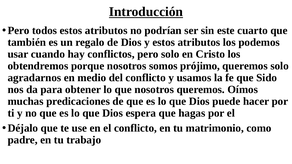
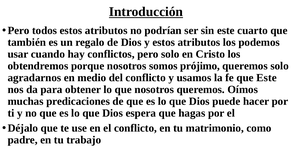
que Sido: Sido -> Este (267, 78)
